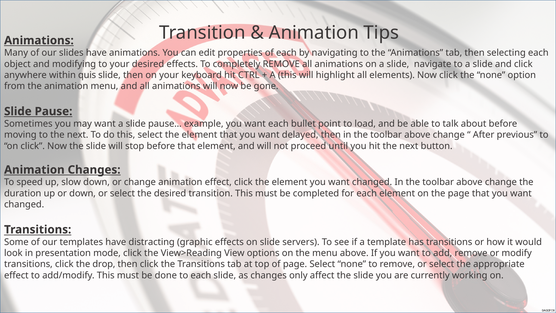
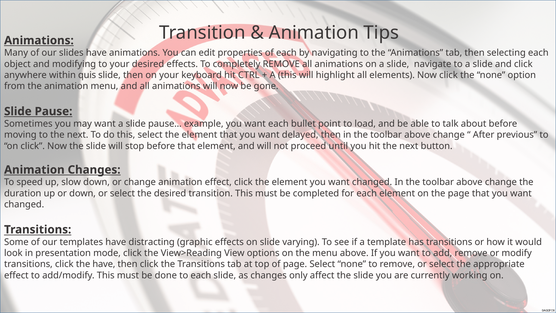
servers: servers -> varying (301, 242)
the drop: drop -> have (104, 264)
